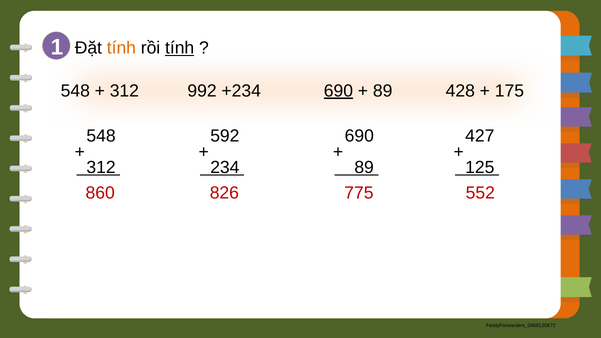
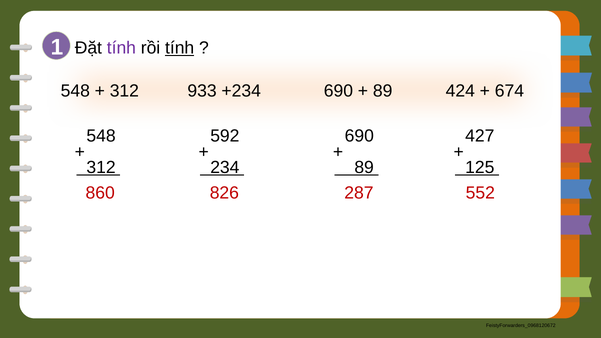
tính colour: orange -> purple (121, 48)
992: 992 -> 933 (202, 91)
690 underline: present -> none (338, 91)
428: 428 -> 424 (460, 91)
175: 175 -> 674 (509, 91)
775: 775 -> 287 (359, 193)
